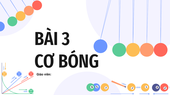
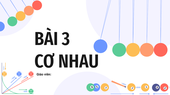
BÓNG: BÓNG -> NHAU (79, 62)
